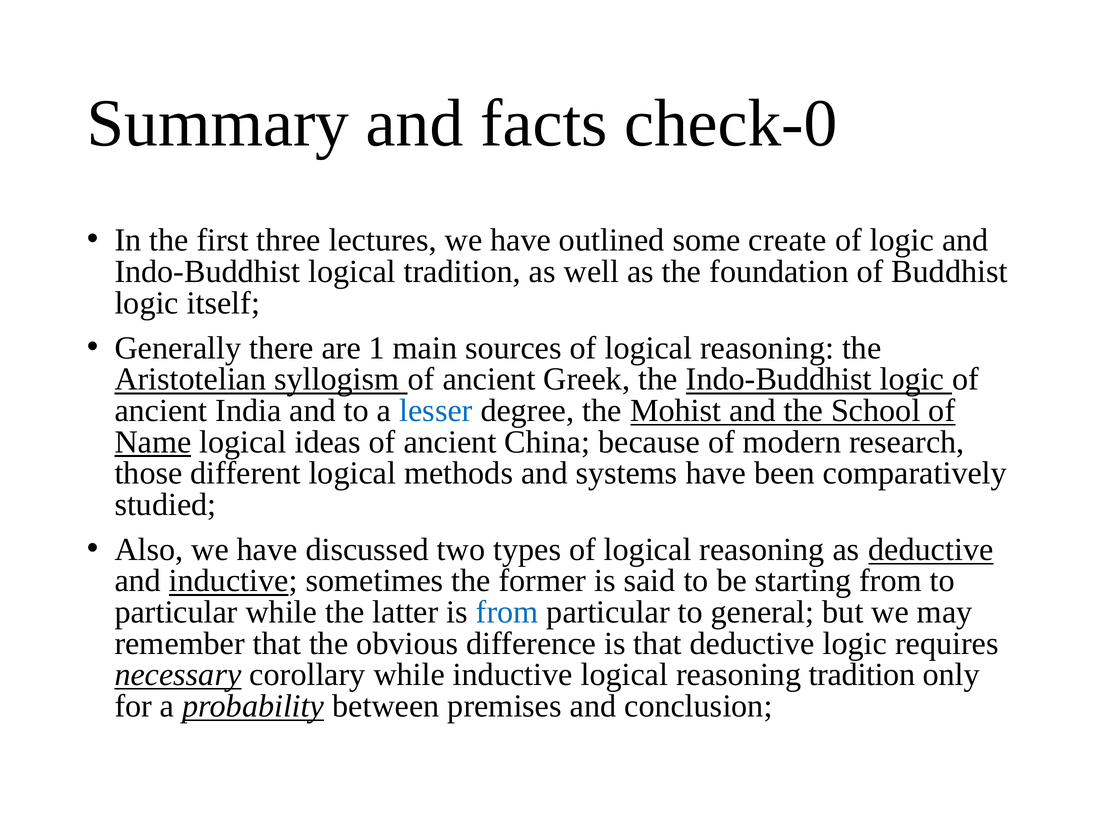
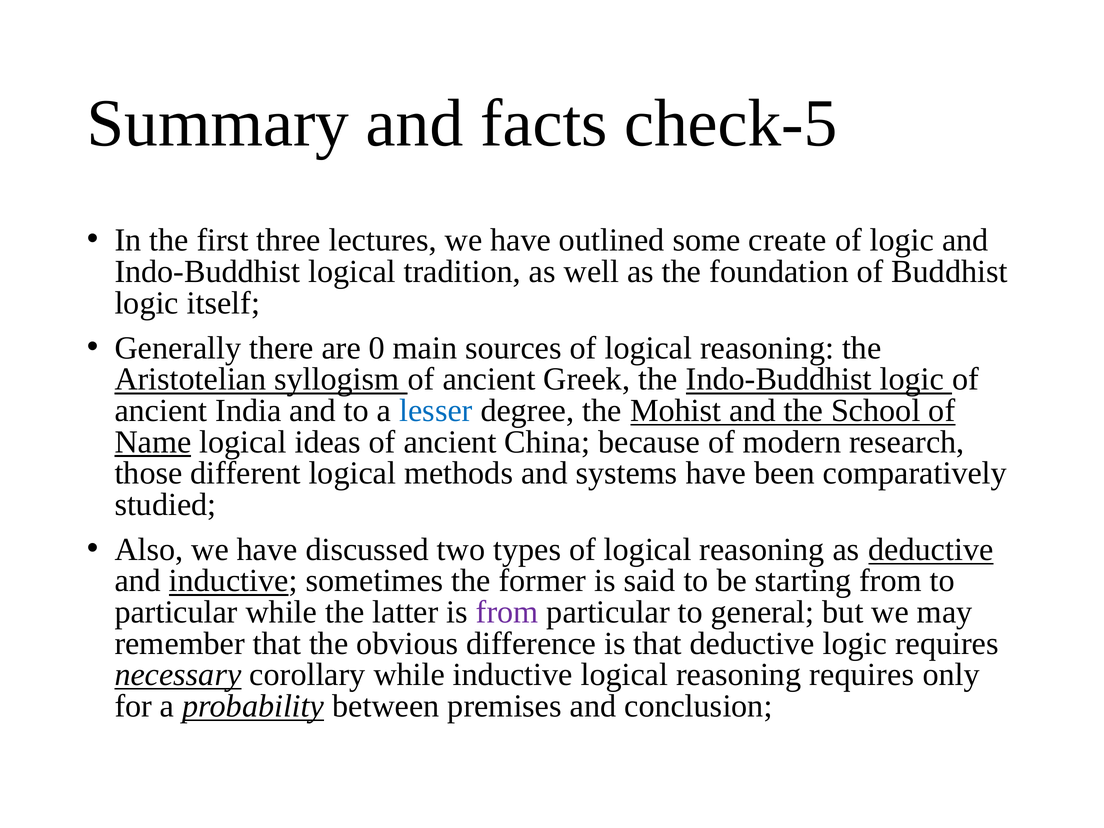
check-0: check-0 -> check-5 (731, 124)
1: 1 -> 0 (377, 348)
from colour: blue -> purple (507, 612)
reasoning tradition: tradition -> requires (862, 675)
